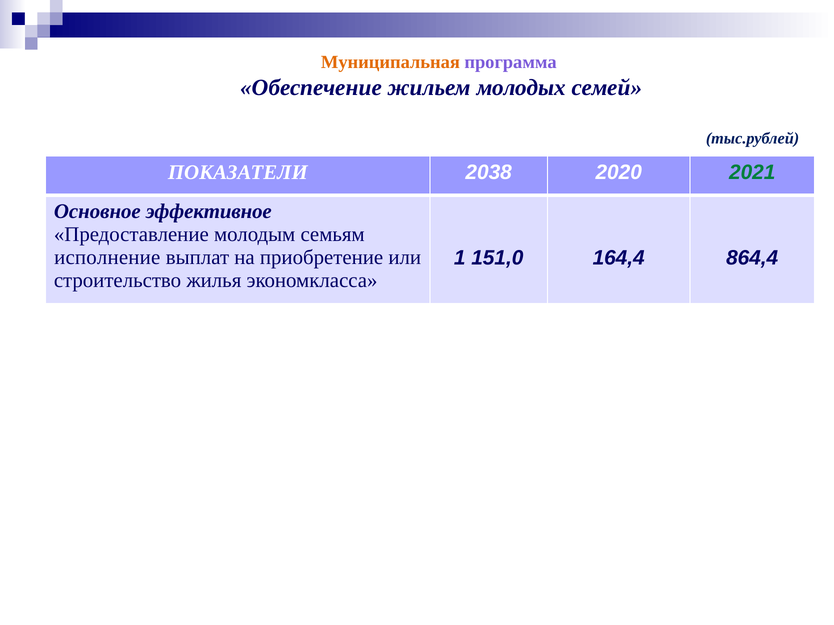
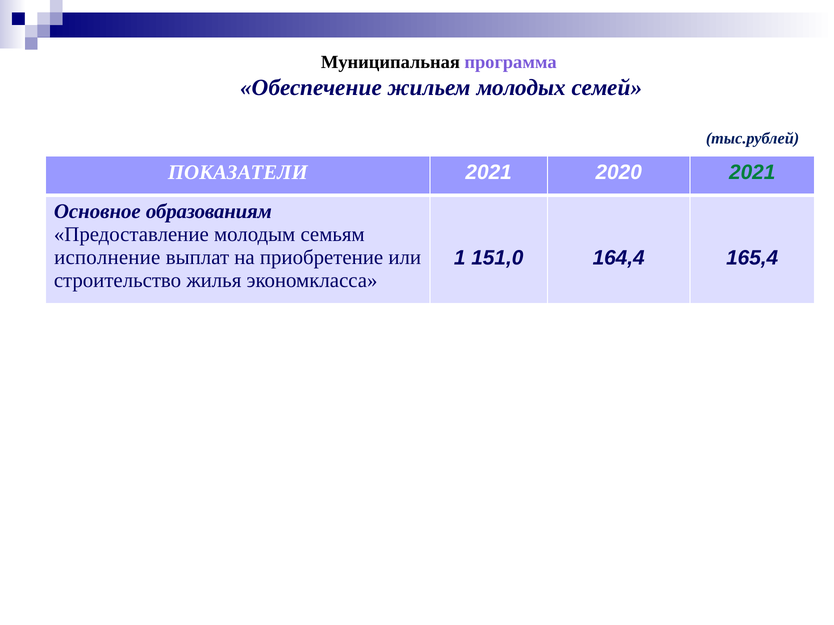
Муниципальная colour: orange -> black (390, 62)
ПОКАЗАТЕЛИ 2038: 2038 -> 2021 (489, 173)
эффективное: эффективное -> образованиям (209, 211)
864,4: 864,4 -> 165,4 (752, 258)
